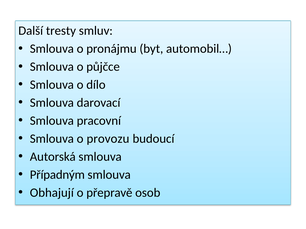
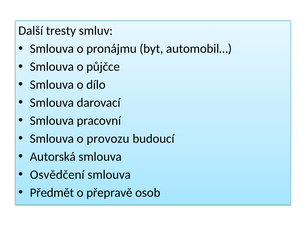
Případným: Případným -> Osvědčení (57, 175)
Obhajují: Obhajují -> Předmět (52, 193)
